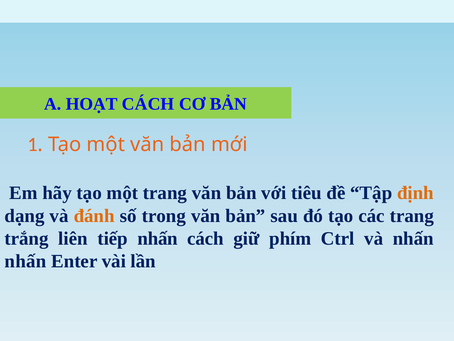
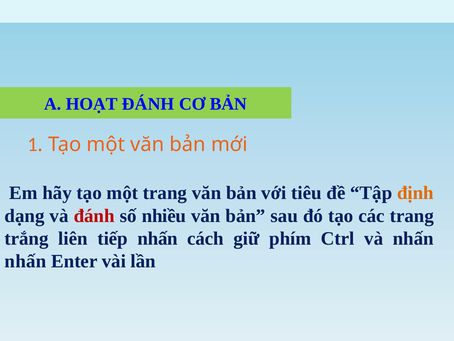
HOẠT CÁCH: CÁCH -> ĐÁNH (148, 104)
đánh colour: orange -> red (94, 215)
trong: trong -> nhiều (164, 215)
